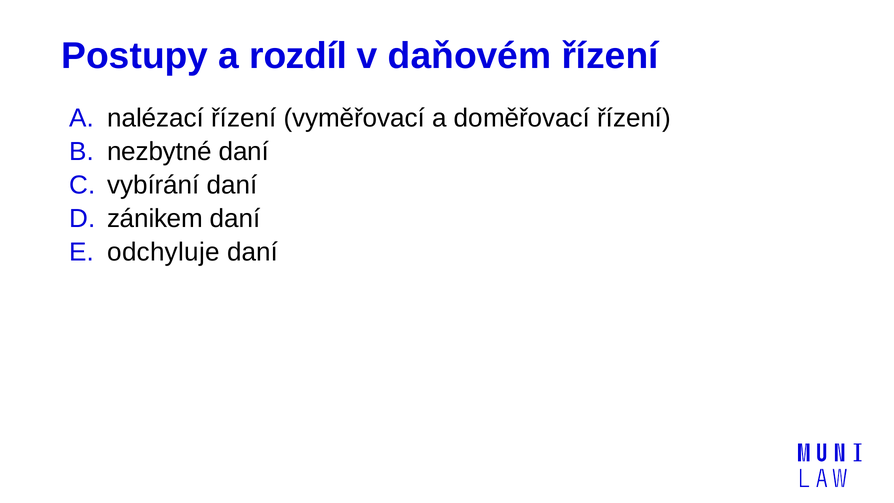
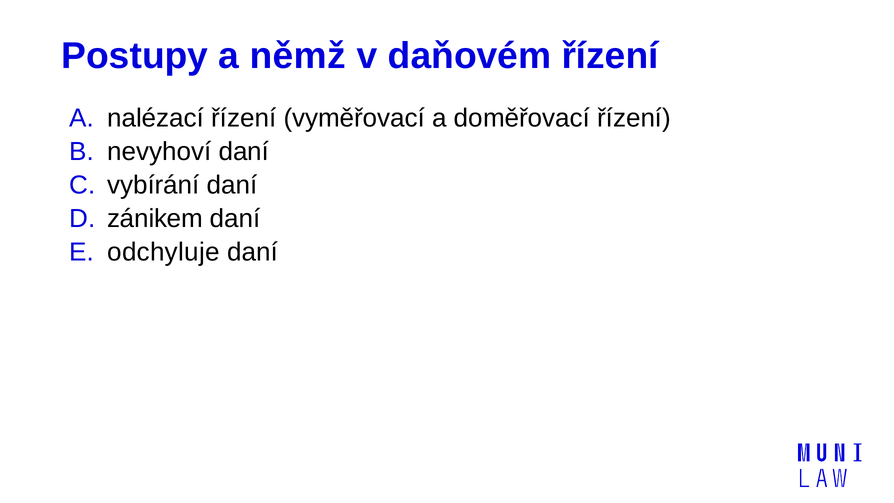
rozdíl: rozdíl -> němž (298, 56)
nezbytné: nezbytné -> nevyhoví (159, 152)
